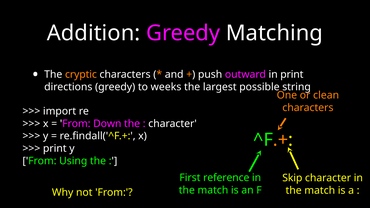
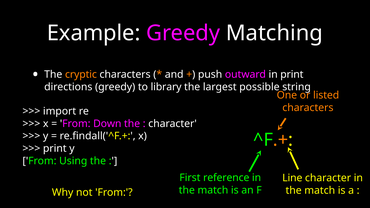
Addition: Addition -> Example (94, 33)
weeks: weeks -> library (166, 87)
clean: clean -> listed (326, 95)
Skip: Skip -> Line (292, 178)
